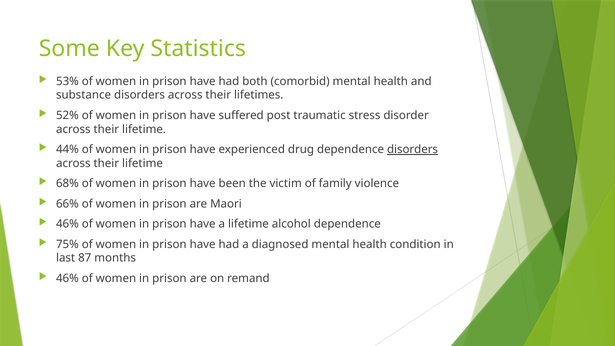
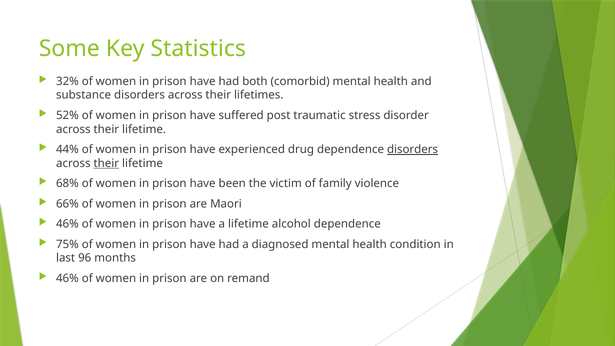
53%: 53% -> 32% (67, 81)
their underline: none -> present (106, 163)
87: 87 -> 96 (85, 258)
